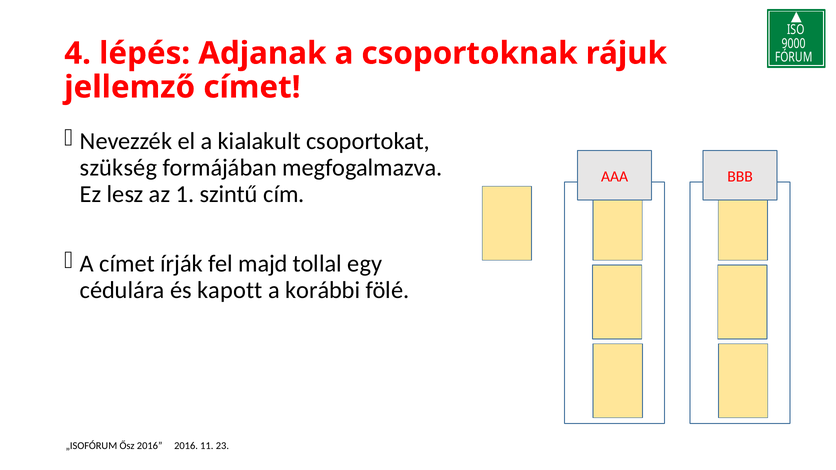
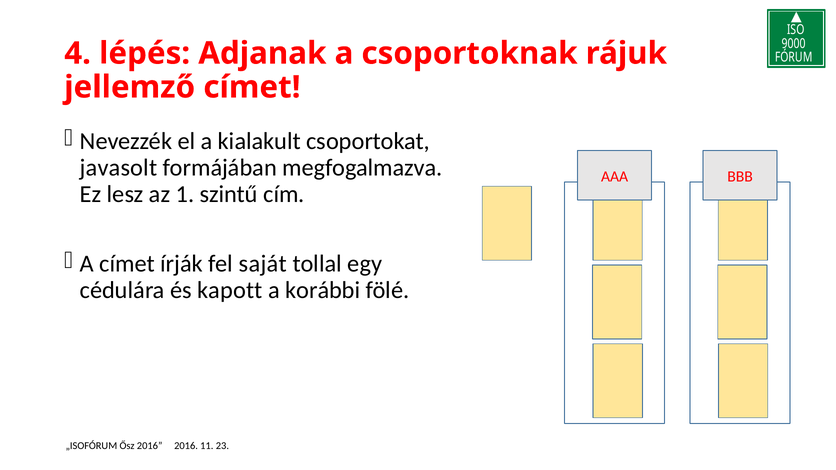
szükség: szükség -> javasolt (119, 168)
majd: majd -> saját (263, 264)
